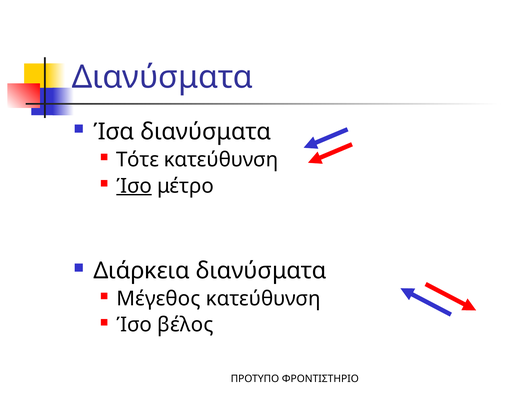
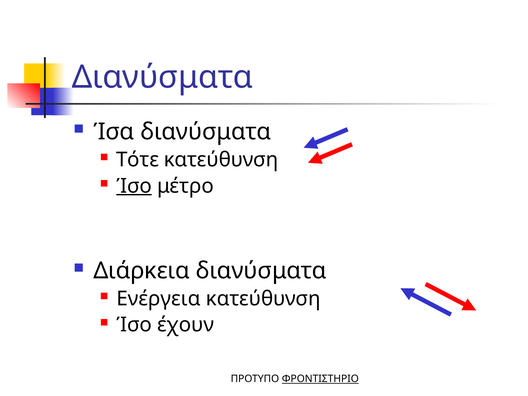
Μέγεθος: Μέγεθος -> Ενέργεια (159, 299)
βέλος: βέλος -> έχουν (185, 325)
ΦΡΟΝΤΙΣΤΗΡΙΟ underline: none -> present (320, 379)
